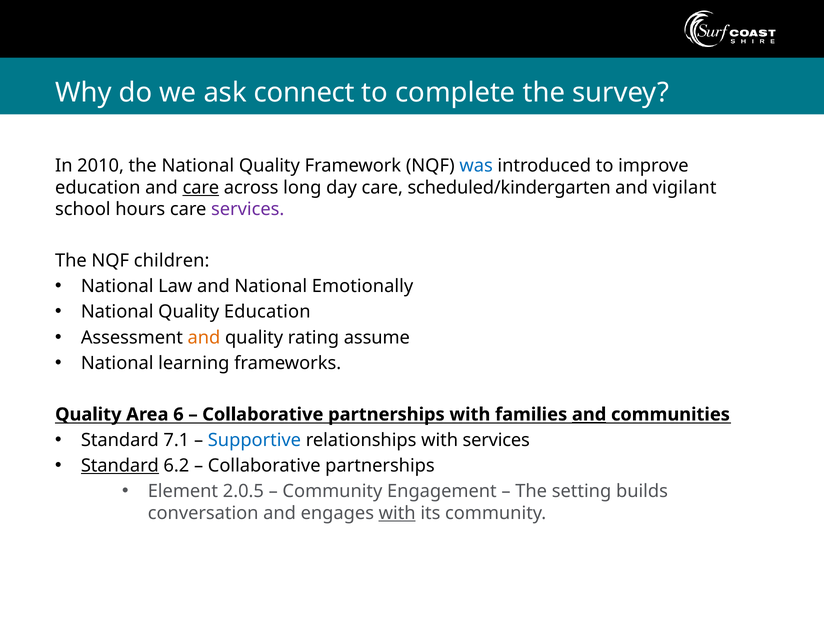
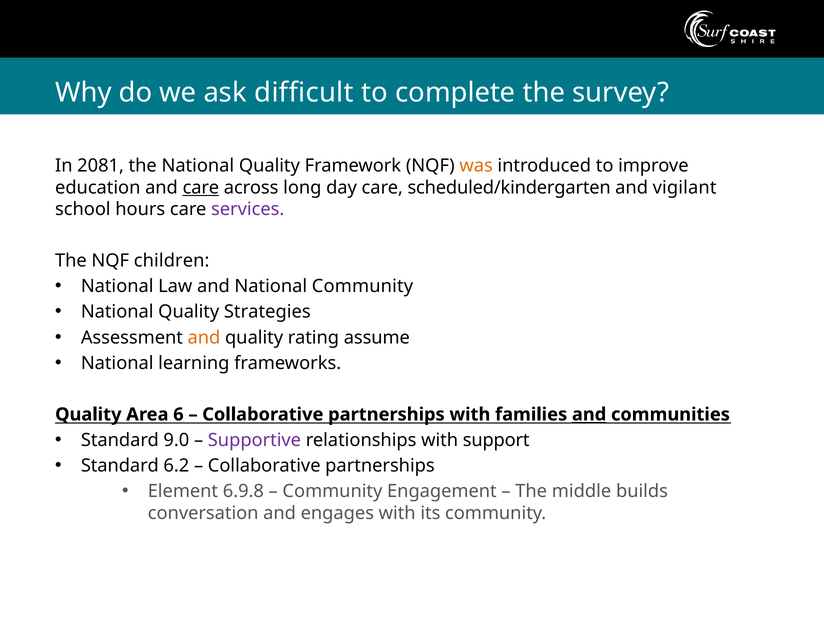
connect: connect -> difficult (304, 93)
2010: 2010 -> 2081 (101, 166)
was colour: blue -> orange (476, 166)
National Emotionally: Emotionally -> Community (362, 286)
Quality Education: Education -> Strategies (267, 312)
7.1: 7.1 -> 9.0 (176, 440)
Supportive colour: blue -> purple (254, 440)
with services: services -> support (496, 440)
Standard underline: present -> none (120, 466)
2.0.5: 2.0.5 -> 6.9.8 (243, 491)
setting: setting -> middle (582, 491)
with underline: present -> none (397, 513)
